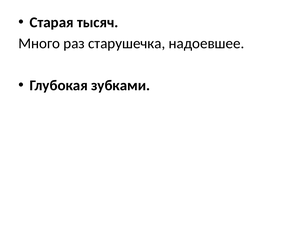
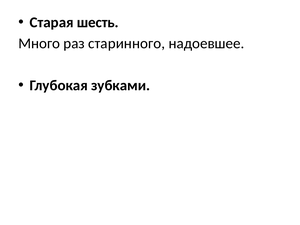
тысяч: тысяч -> шесть (98, 22)
старушечка: старушечка -> старинного (127, 43)
